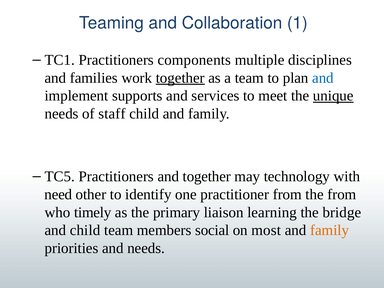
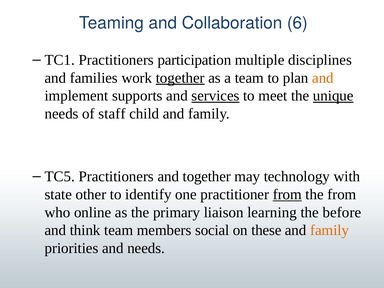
1: 1 -> 6 (297, 23)
components: components -> participation (194, 60)
and colour: blue -> orange (323, 78)
services underline: none -> present (215, 96)
need: need -> state (58, 194)
from underline: none -> present (287, 194)
timely: timely -> online (93, 212)
bridge: bridge -> before (342, 212)
and child: child -> think (85, 230)
most: most -> these (266, 230)
